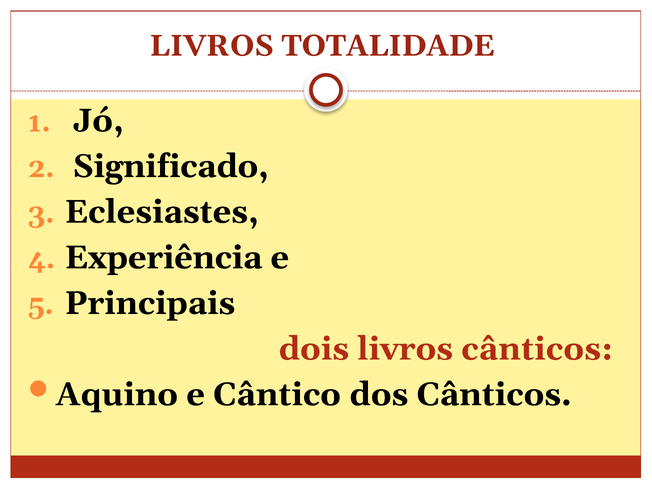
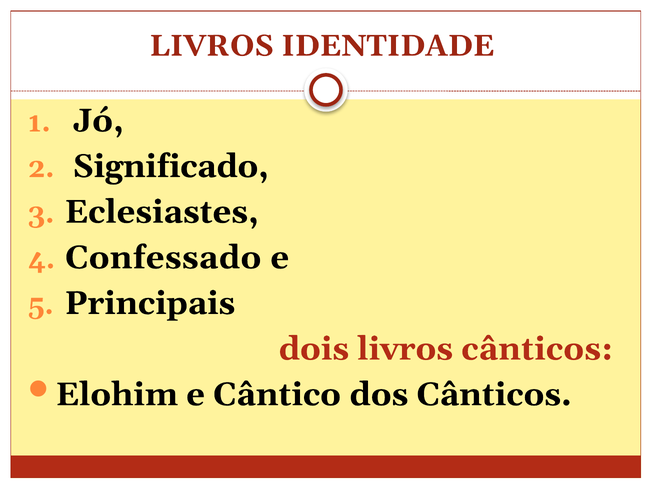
TOTALIDADE: TOTALIDADE -> IDENTIDADE (388, 46)
Experiência: Experiência -> Confessado (163, 258)
Aquino: Aquino -> Elohim (117, 394)
